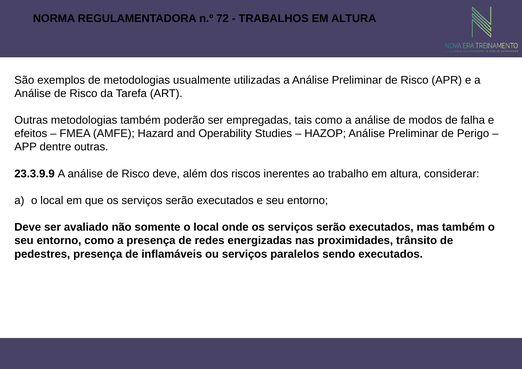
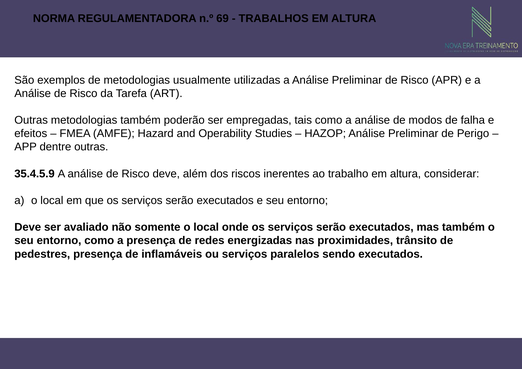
72: 72 -> 69 (223, 19)
23.3.9.9: 23.3.9.9 -> 35.4.5.9 (35, 174)
